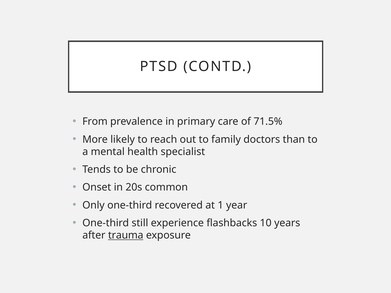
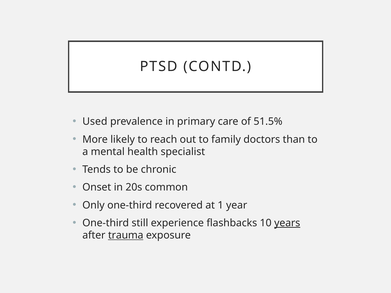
From: From -> Used (95, 122)
71.5%: 71.5% -> 51.5% (268, 122)
years underline: none -> present (287, 223)
